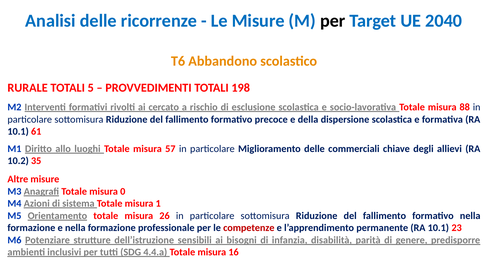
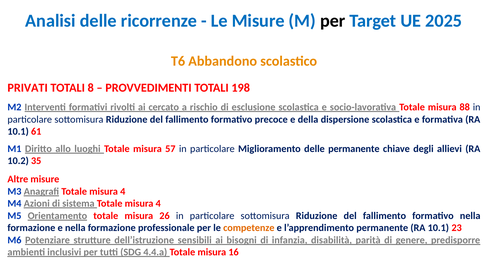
2040: 2040 -> 2025 (444, 21)
RURALE: RURALE -> PRIVATI (28, 88)
5: 5 -> 8 (91, 88)
delle commerciali: commerciali -> permanente (354, 148)
Anagrafi Totale misura 0: 0 -> 4 (123, 191)
sistema Totale misura 1: 1 -> 4 (158, 203)
competenze colour: red -> orange (249, 227)
